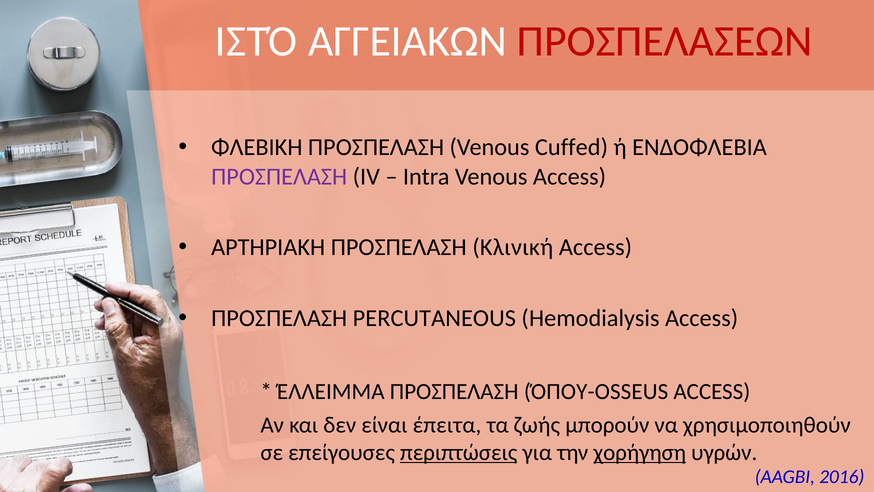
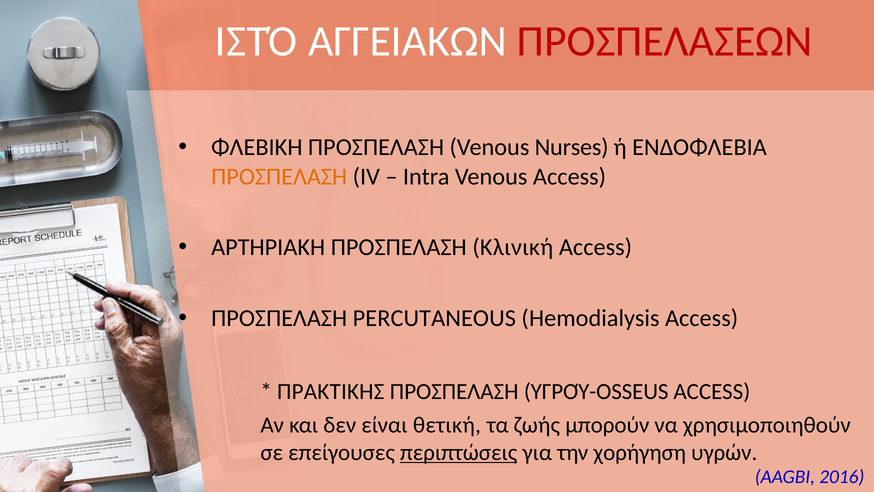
Cuffed: Cuffed -> Nurses (572, 147)
ΠΡΟΣΠΕΛΑΣΗ colour: purple -> orange (279, 176)
ΈΛΛΕΙΜΜΑ: ΈΛΛΕΙΜΜΑ -> ΠΡΑΚΤΙΚΗΣ (331, 391)
ΌΠΟΥ-OSSEUS: ΌΠΟΥ-OSSEUS -> ΥΓΡΟΎ-OSSEUS (596, 391)
έπειτα: έπειτα -> θετική (447, 425)
χορήγηση underline: present -> none (640, 452)
